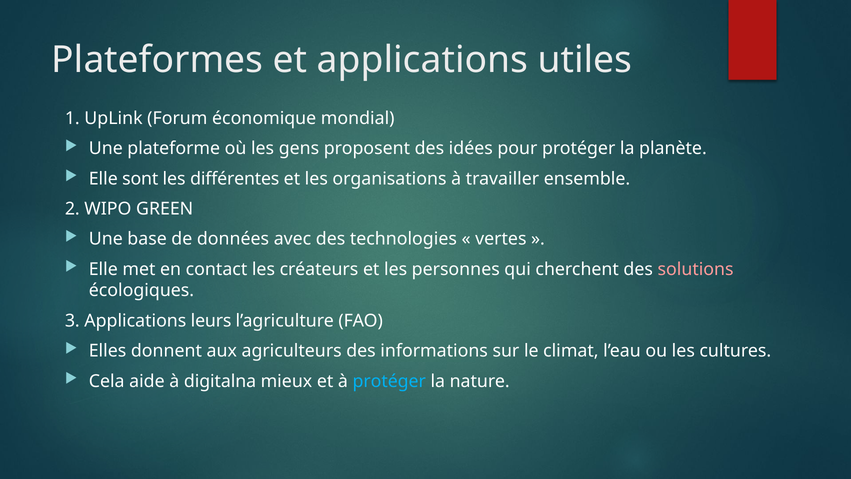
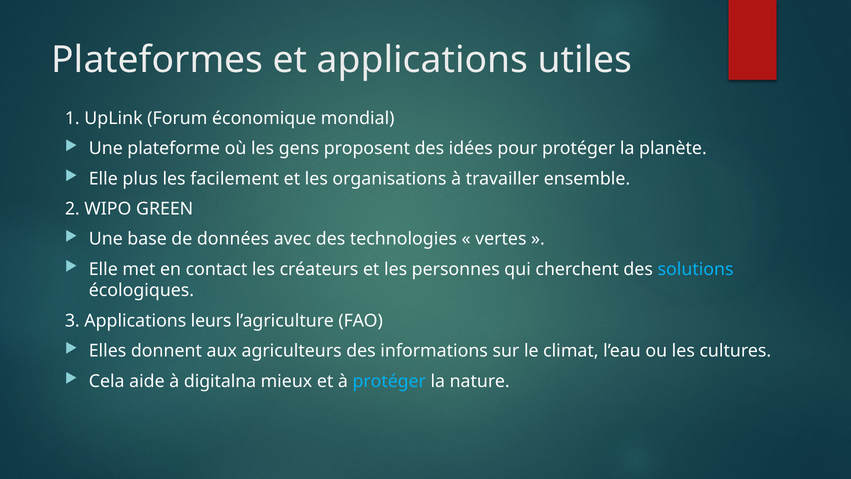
sont: sont -> plus (140, 179)
différentes: différentes -> facilement (235, 179)
solutions colour: pink -> light blue (696, 269)
